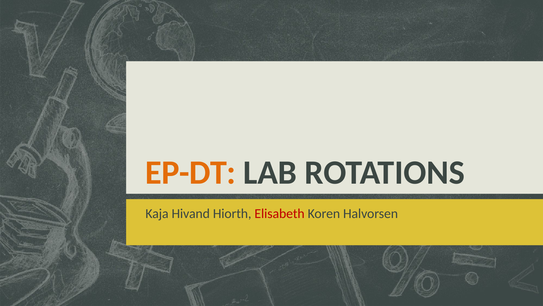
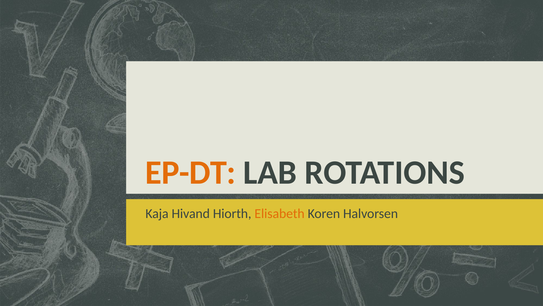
Elisabeth colour: red -> orange (280, 213)
